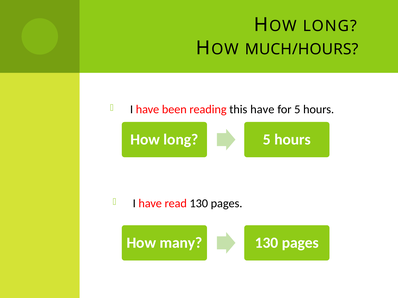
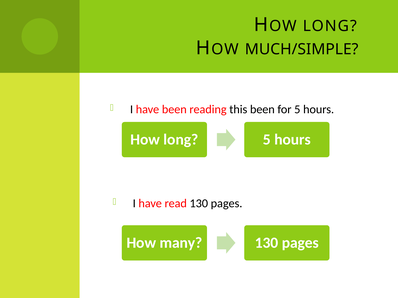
MUCH/HOURS: MUCH/HOURS -> MUCH/SIMPLE (302, 49)
this have: have -> been (262, 110)
